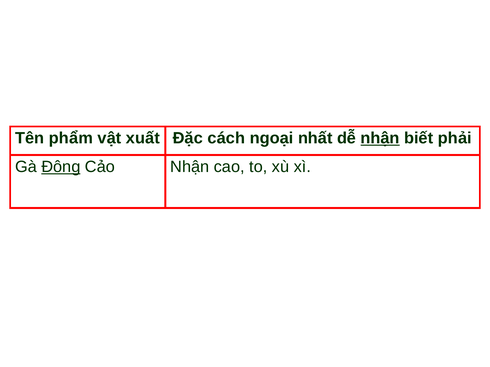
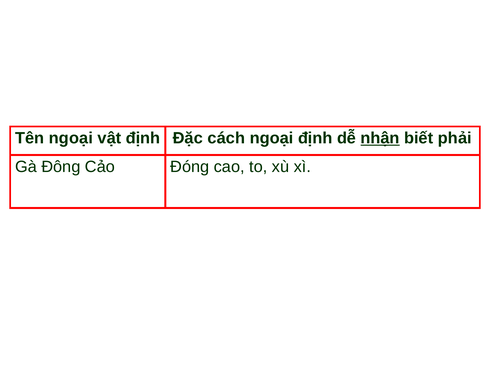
Tên phẩm: phẩm -> ngoại (71, 138)
vật xuất: xuất -> định (143, 138)
ngoại nhất: nhất -> định (315, 138)
Đông underline: present -> none (61, 167)
Cảo Nhận: Nhận -> Đóng (190, 167)
